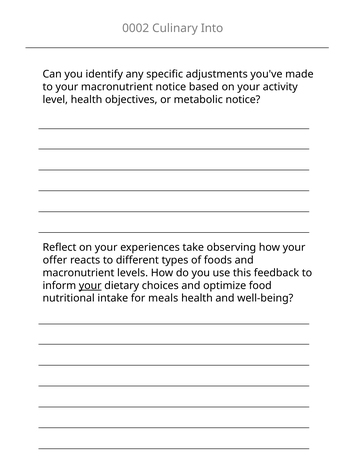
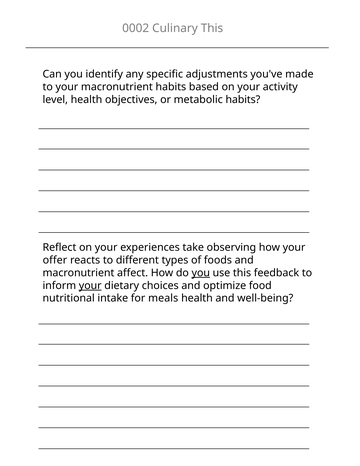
Culinary Into: Into -> This (212, 28)
macronutrient notice: notice -> habits (171, 87)
metabolic notice: notice -> habits (243, 100)
levels: levels -> affect (133, 273)
you underline: none -> present (201, 273)
